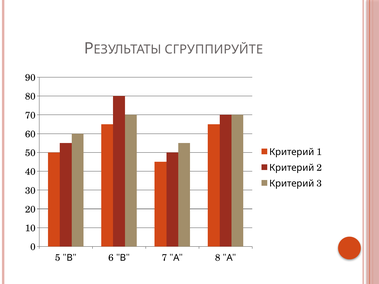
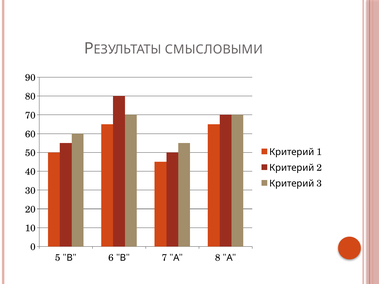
СГРУППИРУЙТЕ: СГРУППИРУЙТЕ -> СМЫСЛОВЫМИ (214, 50)
